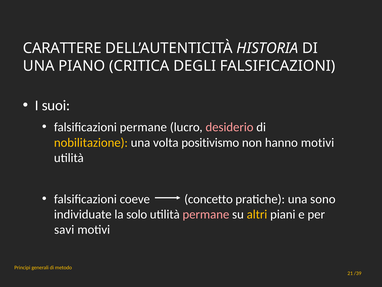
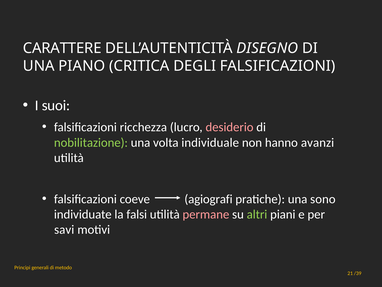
HISTORIA: HISTORIA -> DISEGNO (267, 48)
falsificazioni permane: permane -> ricchezza (143, 127)
nobilitazione colour: yellow -> light green (91, 142)
positivismo: positivismo -> individuale (210, 142)
hanno motivi: motivi -> avanzi (318, 142)
concetto: concetto -> agiografi (209, 199)
solo: solo -> falsi (137, 214)
altri colour: yellow -> light green (257, 214)
